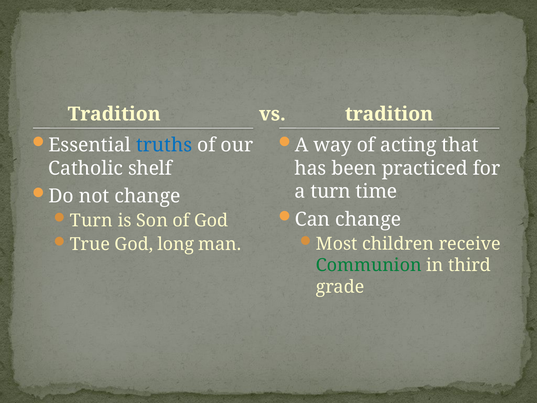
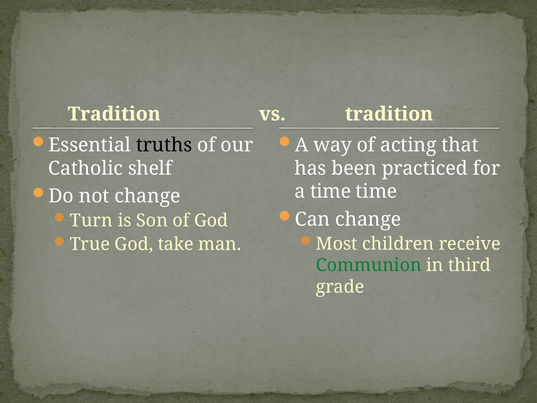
truths colour: blue -> black (164, 145)
a turn: turn -> time (331, 191)
long: long -> take (176, 244)
